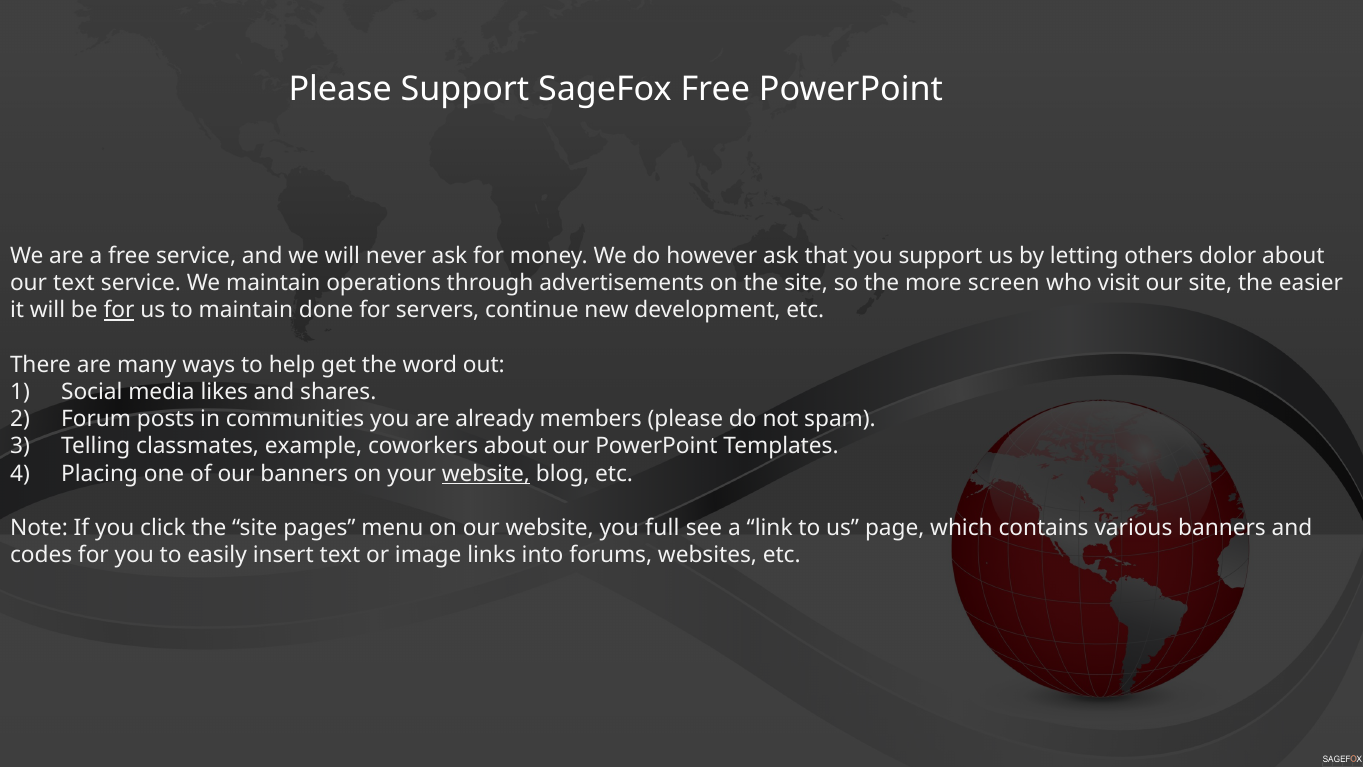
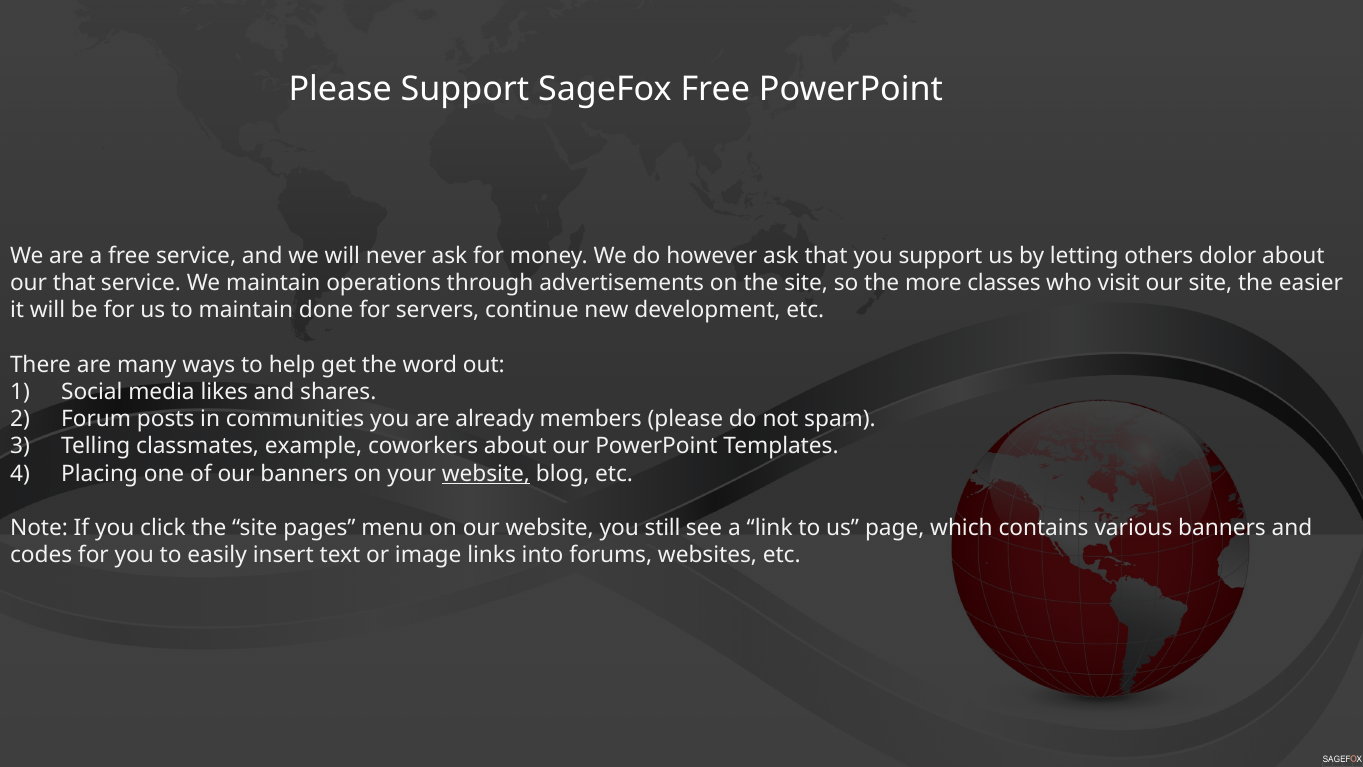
our text: text -> that (74, 283)
screen: screen -> classes (1004, 283)
for underline: present -> none (119, 310)
full: full -> still (663, 528)
